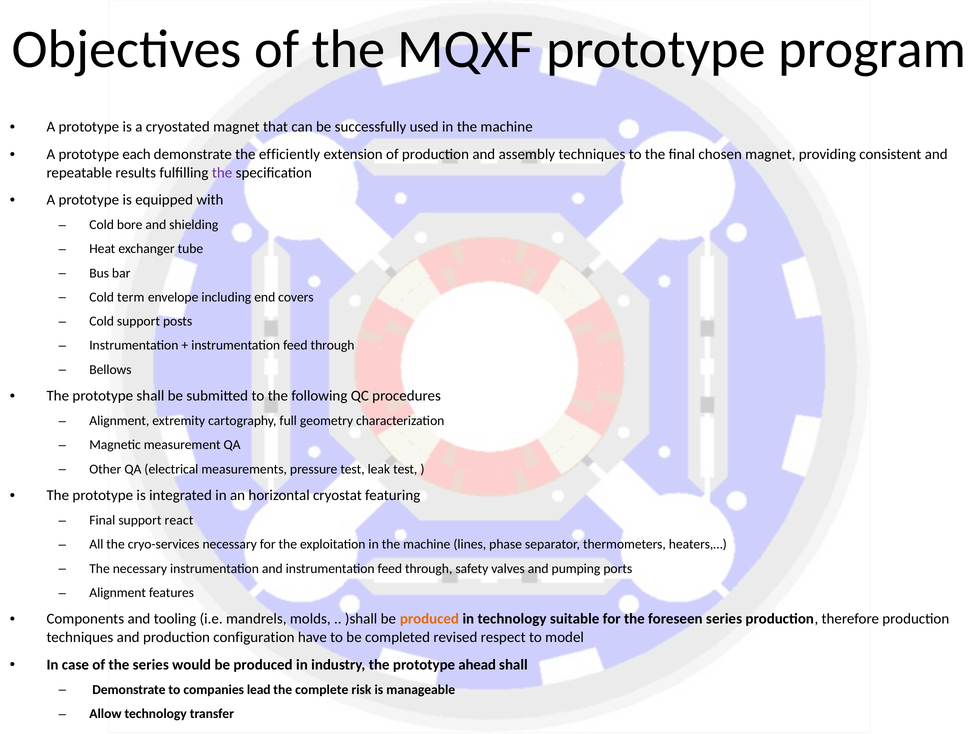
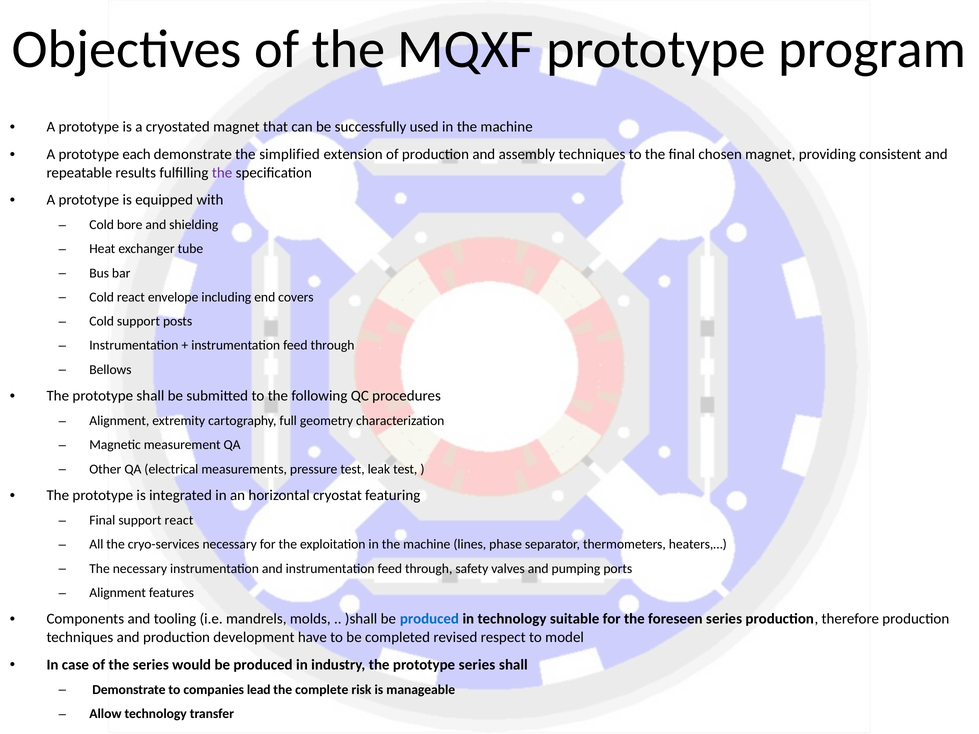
efficiently: efficiently -> simplified (290, 154)
Cold term: term -> react (131, 297)
produced colour: orange -> blue (429, 619)
configuration: configuration -> development (254, 638)
prototype ahead: ahead -> series (477, 665)
